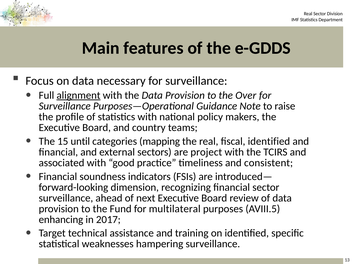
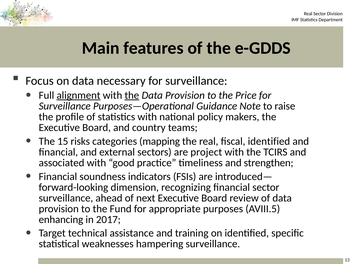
the underline: none -> present (132, 95)
Over: Over -> Price (246, 95)
until: until -> risks (80, 141)
consistent: consistent -> strengthen (269, 163)
multilateral: multilateral -> appropriate (175, 209)
